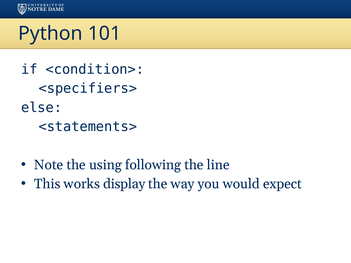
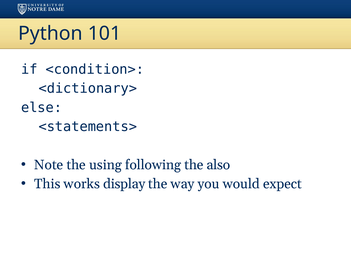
<specifiers>: <specifiers> -> <dictionary> (88, 89)
line: line -> also (218, 165)
